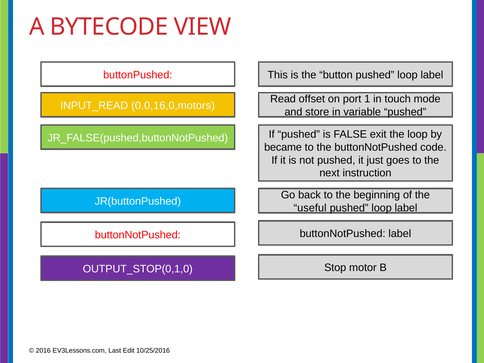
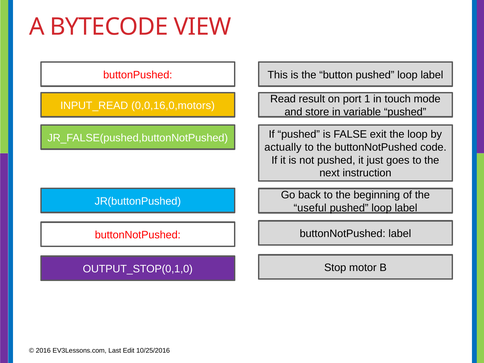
offset: offset -> result (312, 99)
became: became -> actually (283, 147)
